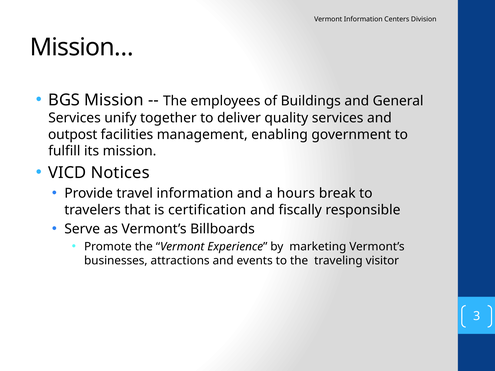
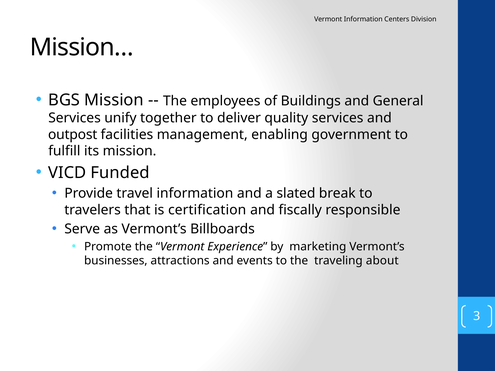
Notices: Notices -> Funded (120, 173)
hours: hours -> slated (296, 193)
visitor: visitor -> about (382, 261)
